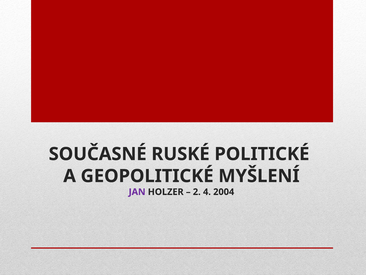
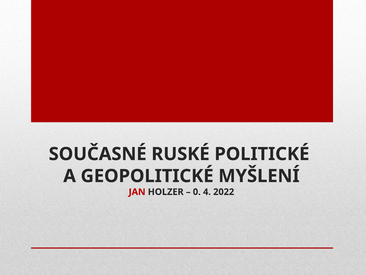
JAN colour: purple -> red (137, 192)
2: 2 -> 0 (197, 192)
2004: 2004 -> 2022 (224, 192)
